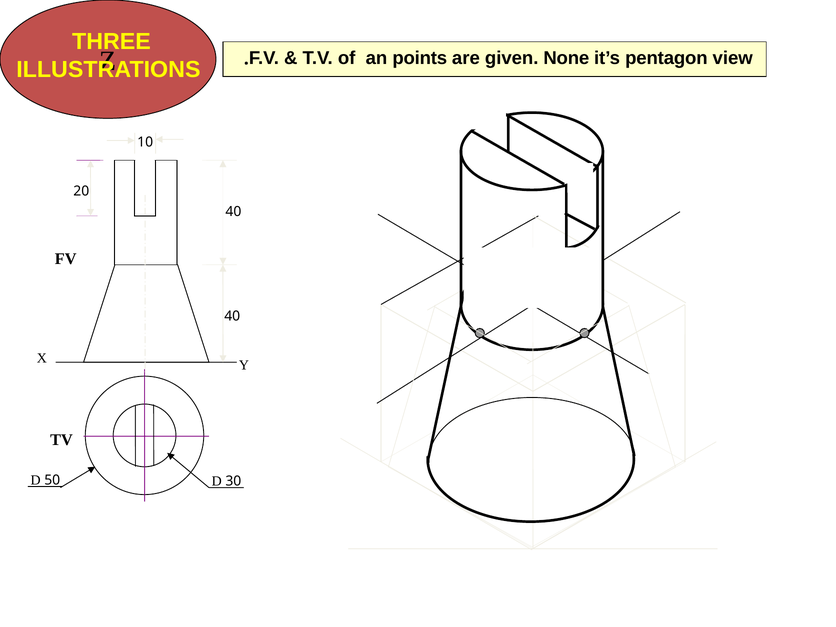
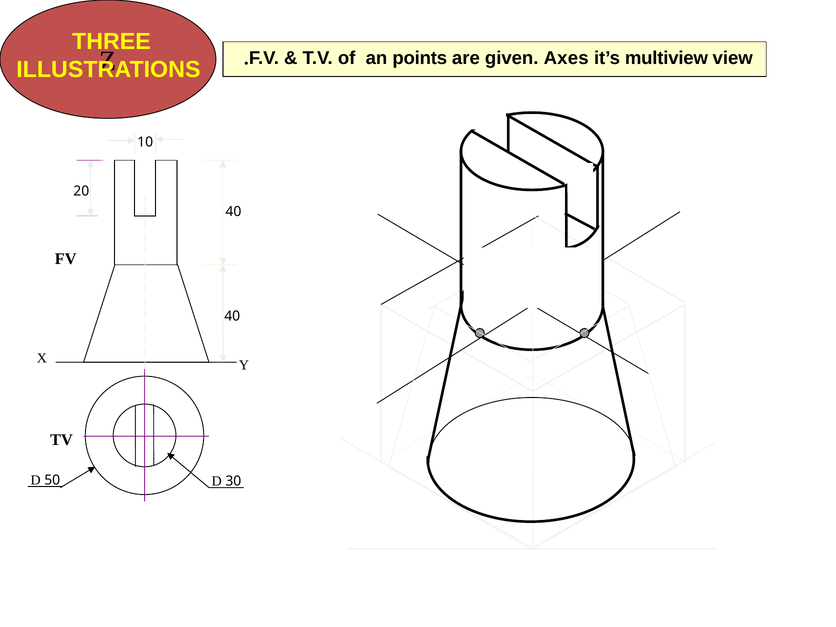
None: None -> Axes (566, 58)
pentagon: pentagon -> multiview (666, 58)
